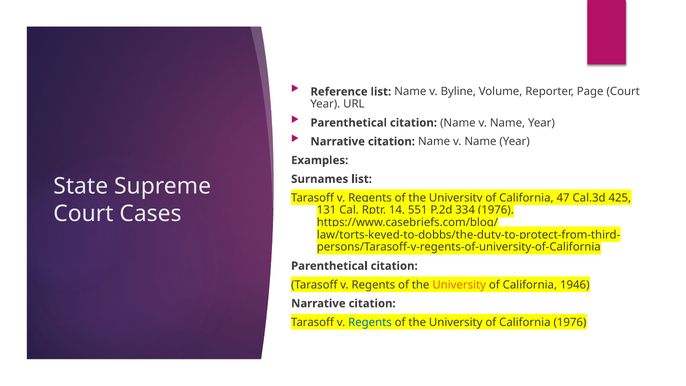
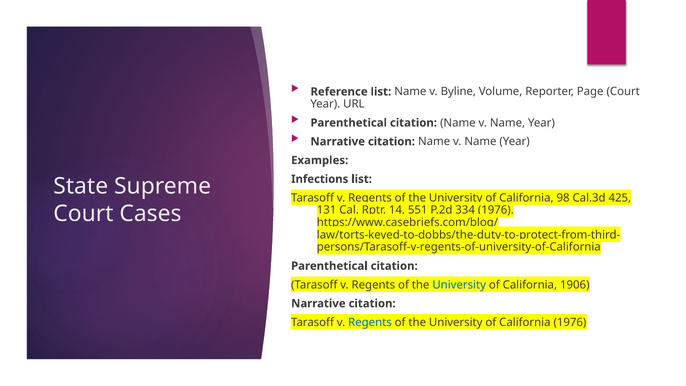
Surnames: Surnames -> Infections (320, 179)
47: 47 -> 98 (563, 198)
University colour: orange -> blue (459, 285)
1946: 1946 -> 1906 (575, 285)
